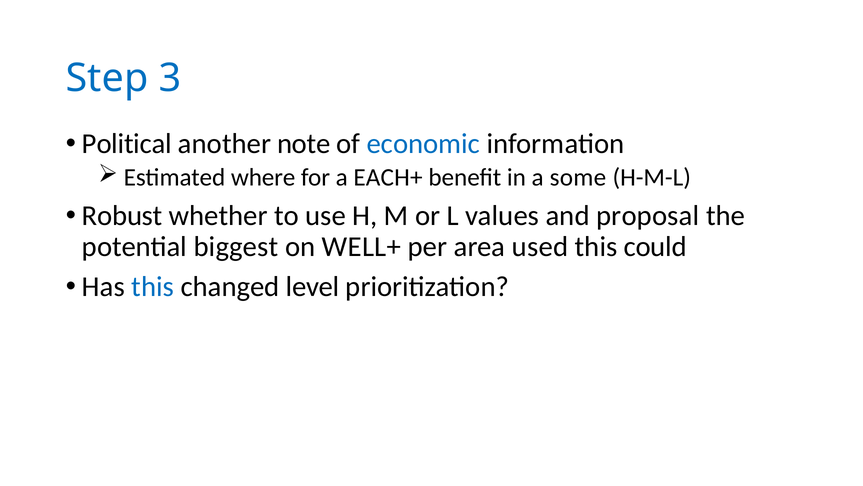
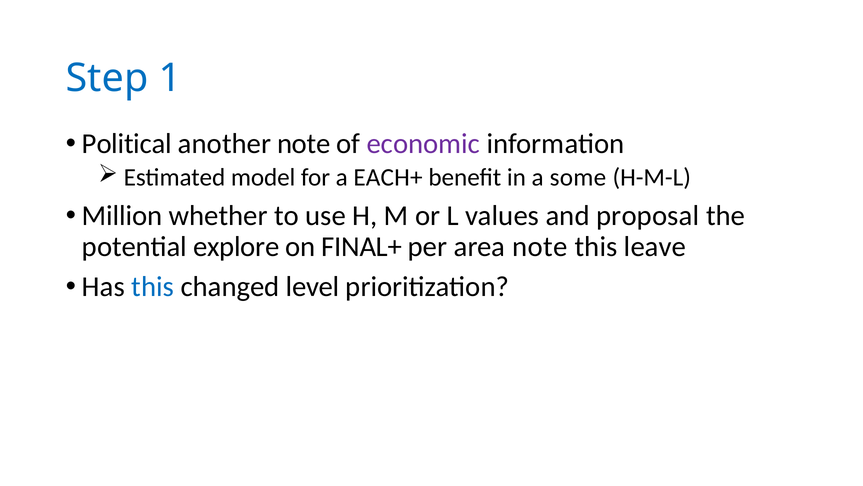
3: 3 -> 1 (170, 78)
economic colour: blue -> purple (423, 144)
where: where -> model (263, 177)
Robust: Robust -> Million (122, 215)
biggest: biggest -> explore (236, 247)
WELL+: WELL+ -> FINAL+ (362, 247)
area used: used -> note (540, 247)
could: could -> leave (655, 247)
